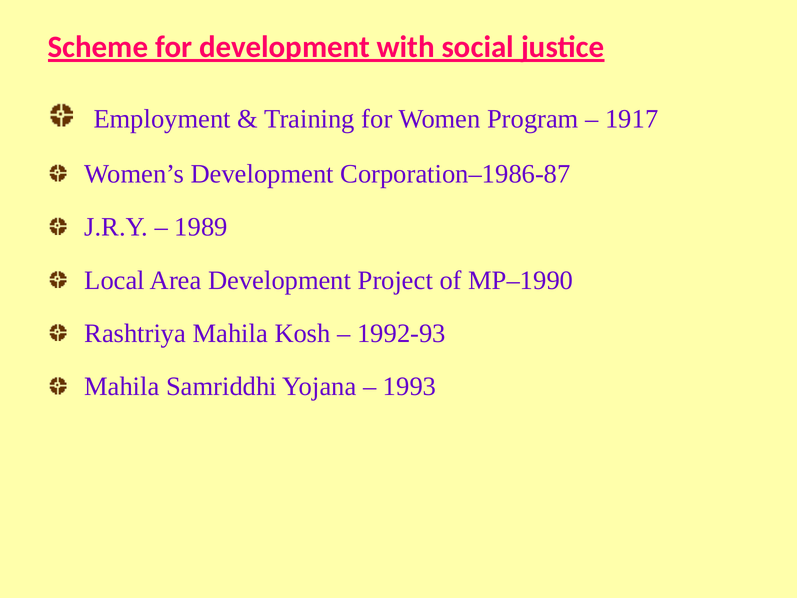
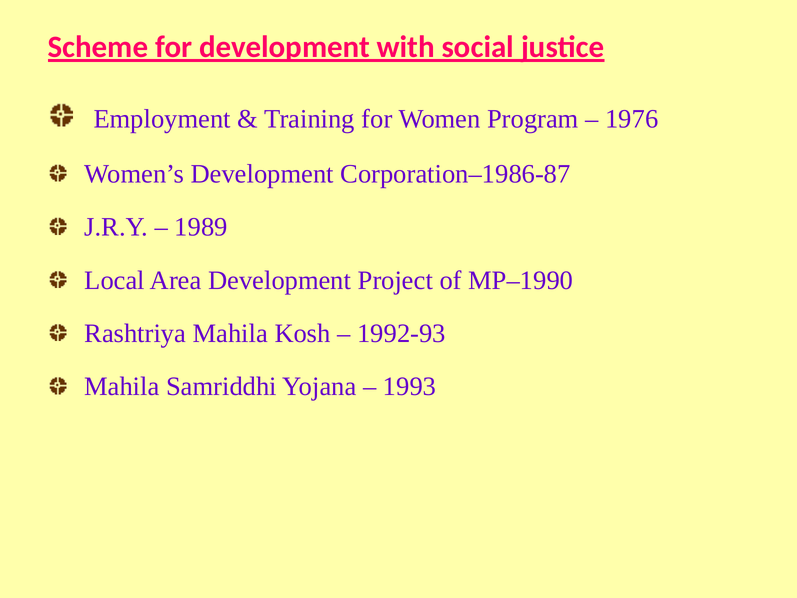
1917: 1917 -> 1976 (632, 119)
